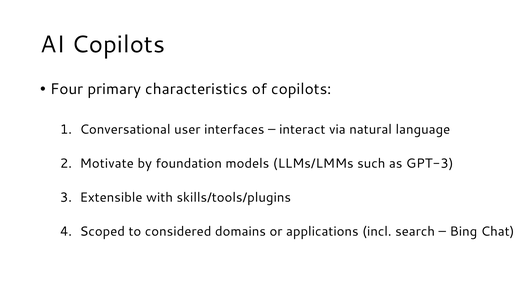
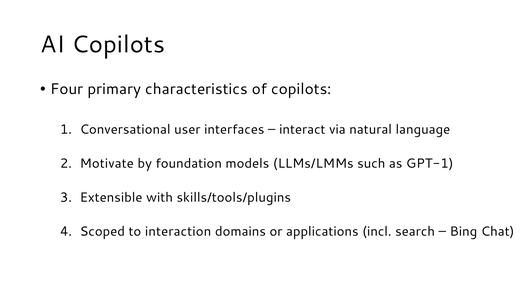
GPT-3: GPT-3 -> GPT-1 (430, 163)
considered: considered -> interaction (178, 231)
